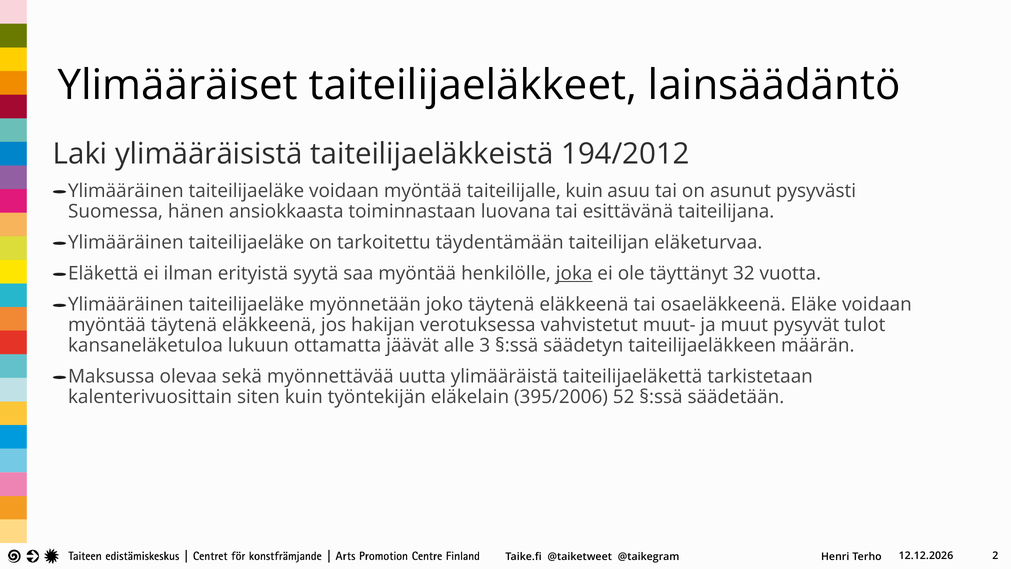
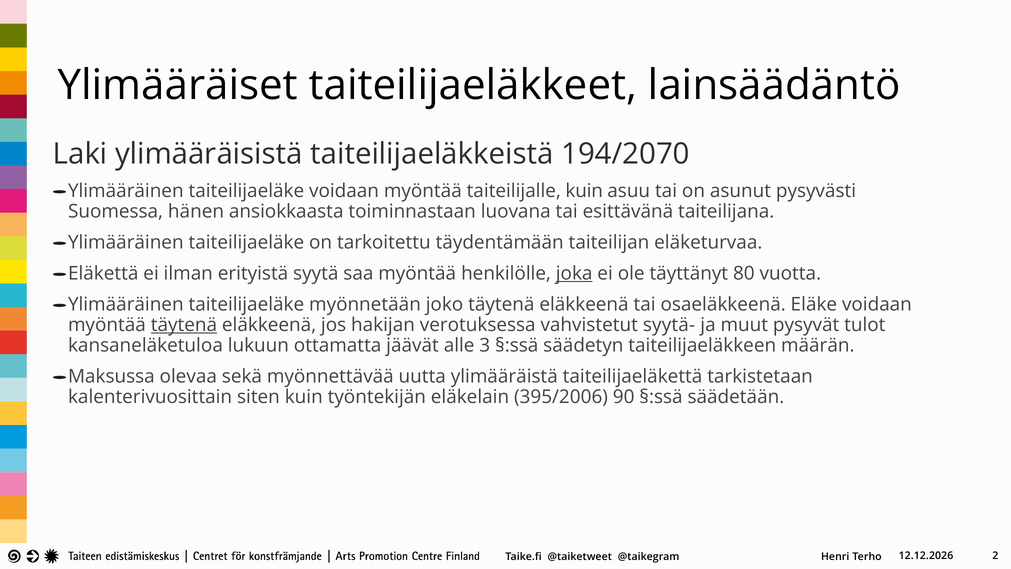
194/2012: 194/2012 -> 194/2070 (626, 154)
32: 32 -> 80 (744, 273)
täytenä underline: none -> present (184, 325)
muut-: muut- -> syytä- (669, 325)
52: 52 -> 90 (624, 397)
